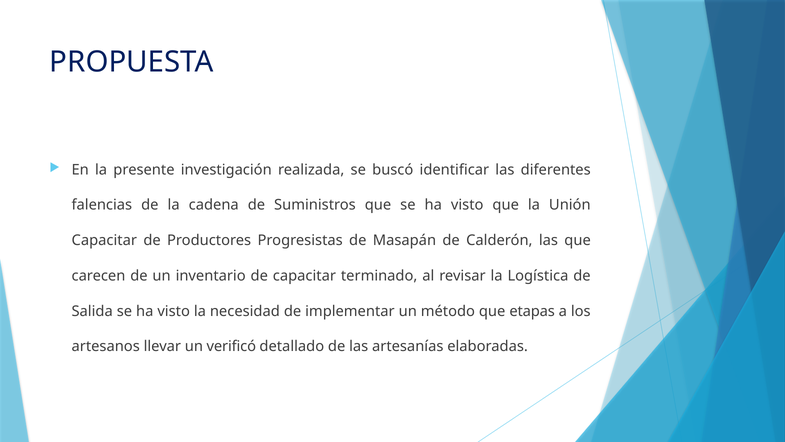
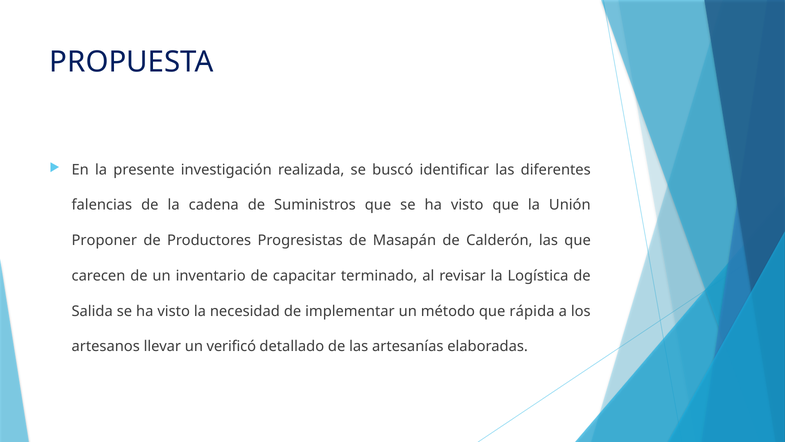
Capacitar: Capacitar -> Proponer (104, 240)
etapas: etapas -> rápida (532, 311)
